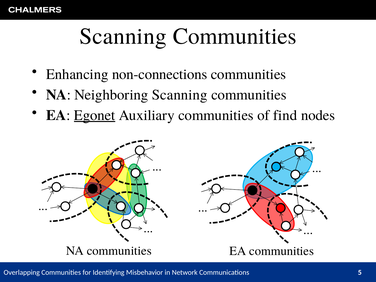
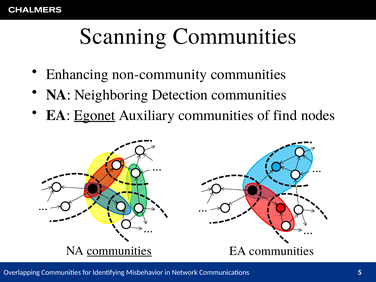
non-connections: non-connections -> non-community (160, 74)
Neighboring Scanning: Scanning -> Detection (180, 95)
communities underline: none -> present (119, 251)
